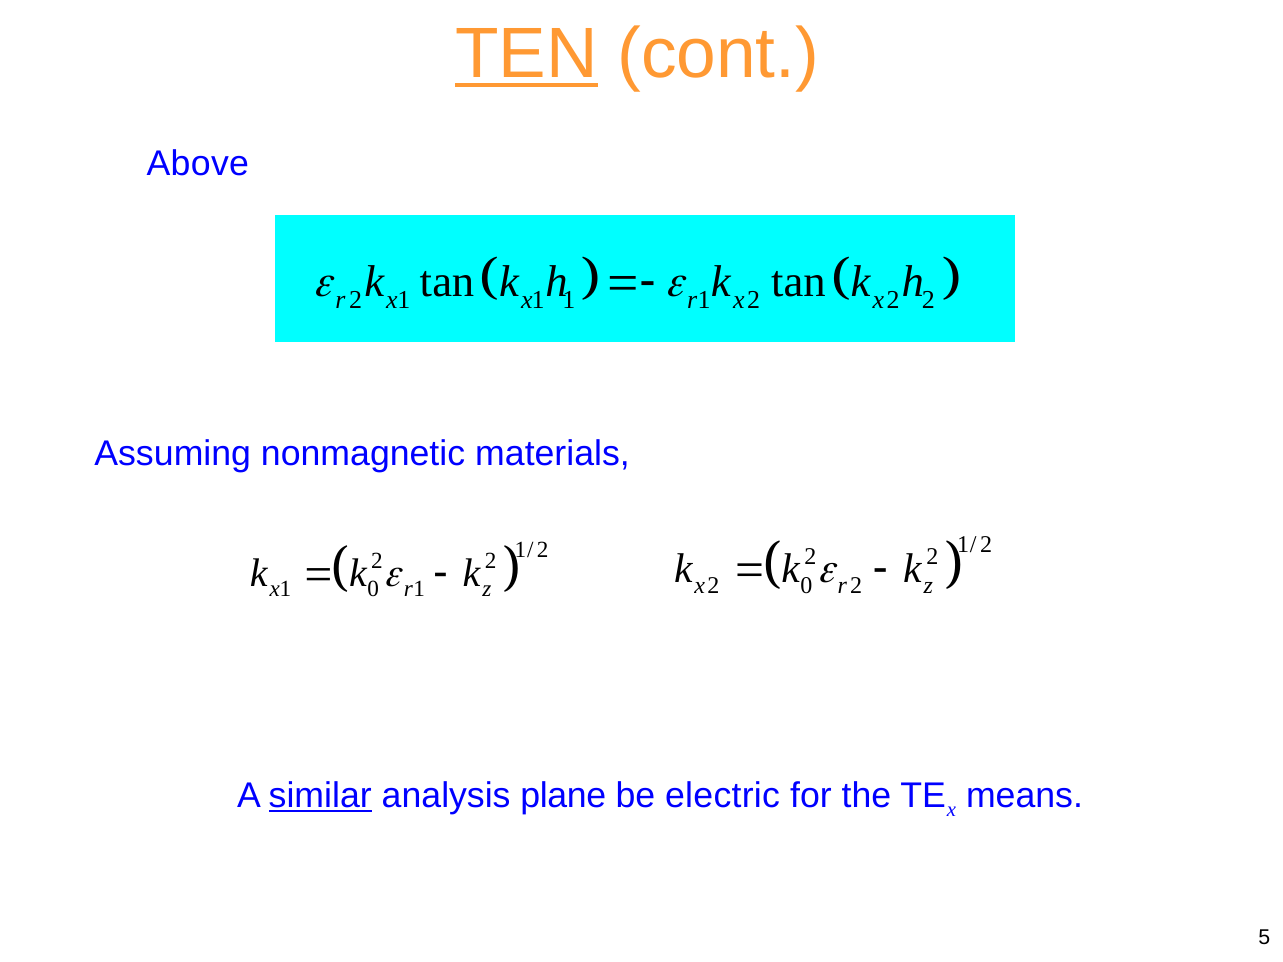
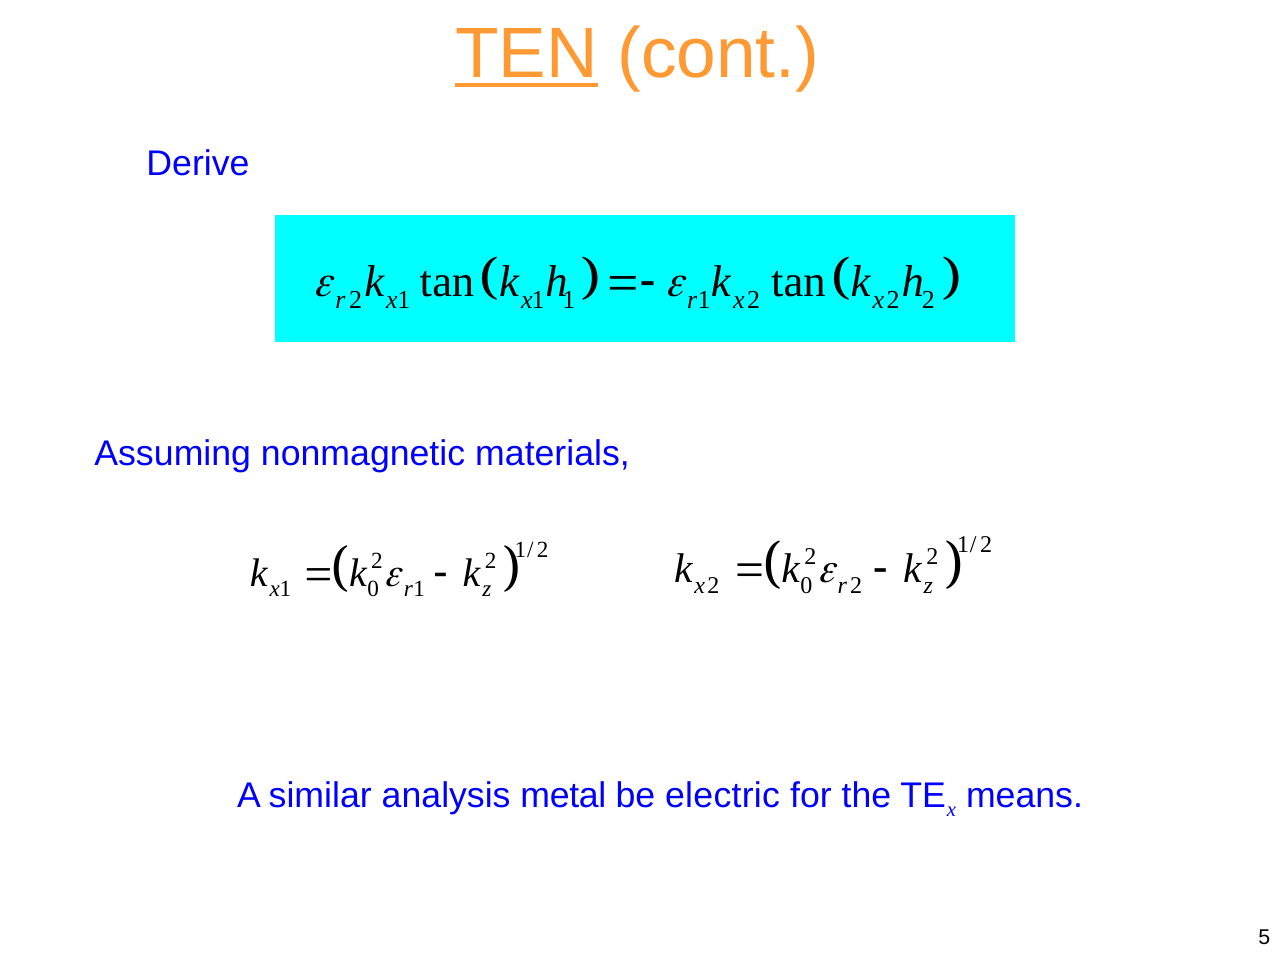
Above: Above -> Derive (198, 164)
similar underline: present -> none (320, 796)
plane: plane -> metal (563, 796)
